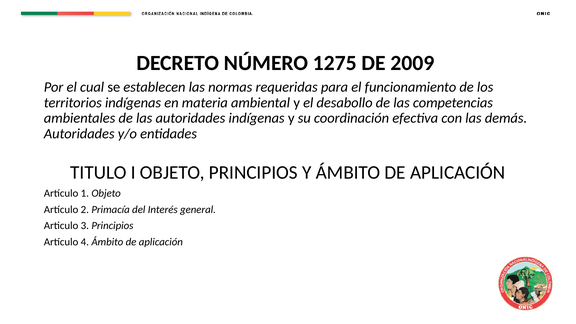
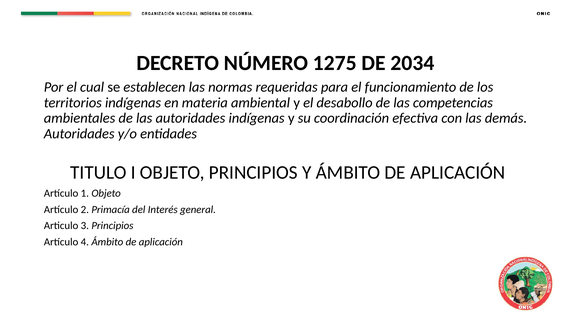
2009: 2009 -> 2034 (413, 63)
